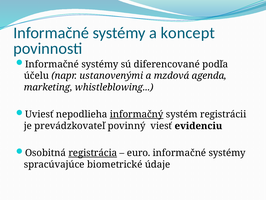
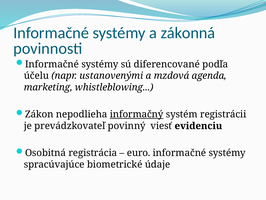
koncept: koncept -> zákonná (188, 33)
Uviesť: Uviesť -> Zákon (39, 114)
registrácia underline: present -> none (93, 153)
